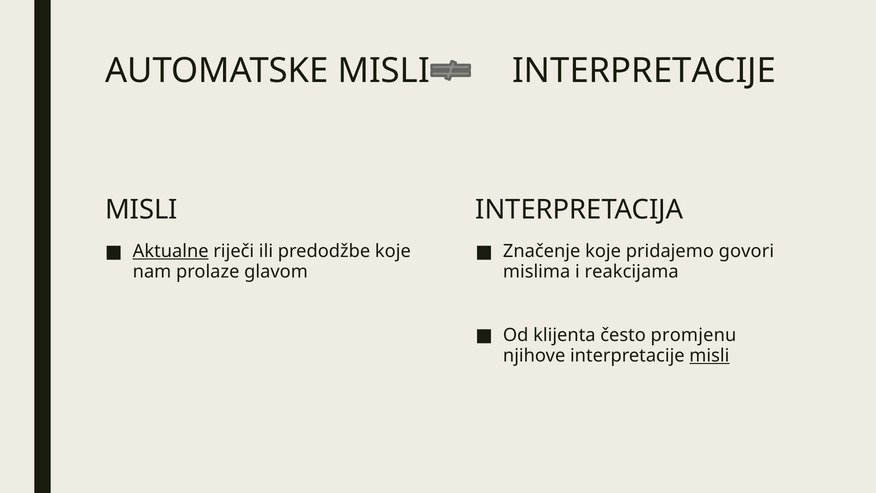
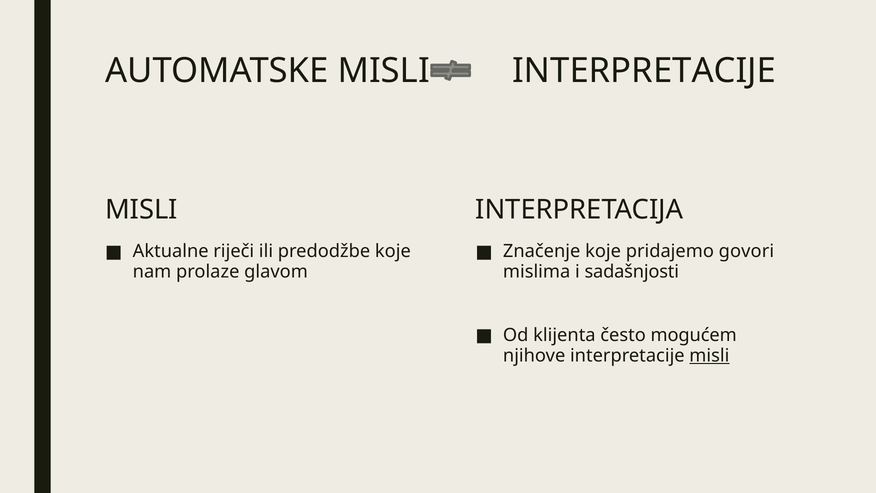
Aktualne underline: present -> none (171, 251)
reakcijama: reakcijama -> sadašnjosti (632, 272)
promjenu: promjenu -> mogućem (694, 335)
